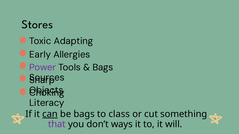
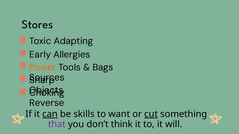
Power colour: purple -> orange (43, 68)
Literacy: Literacy -> Reverse (47, 103)
be bags: bags -> skills (84, 114)
class: class -> want (119, 114)
cut underline: none -> present (151, 114)
ways: ways -> think (122, 125)
